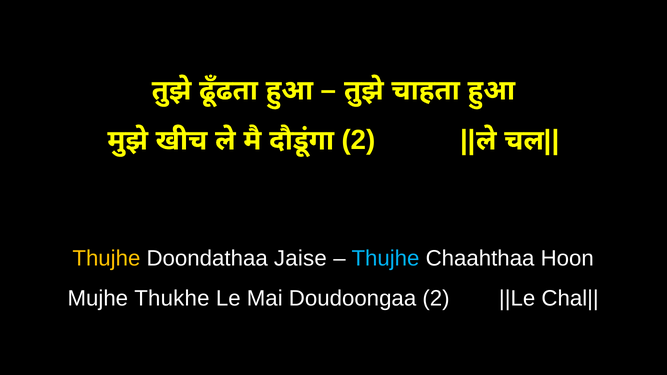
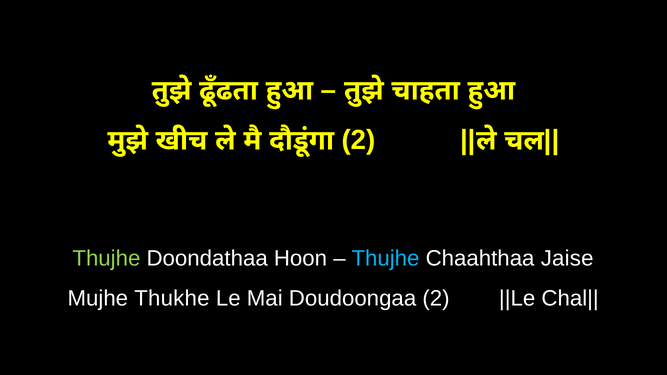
Thujhe colour: yellow -> light green (106, 258)
Jaise: Jaise -> Hoon (300, 258)
Hoon: Hoon -> Jaise (567, 258)
